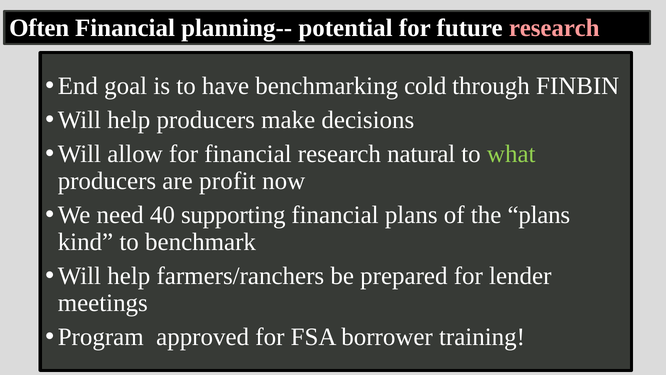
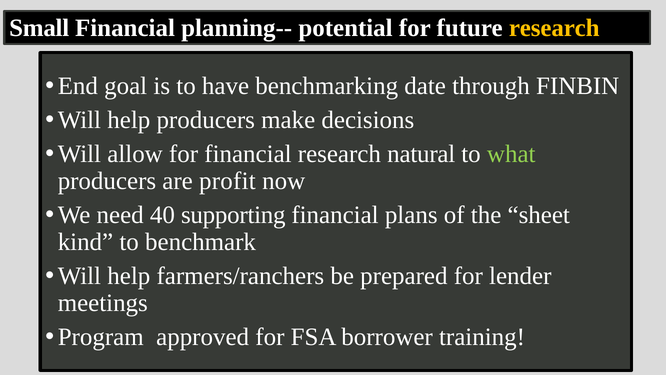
Often: Often -> Small (39, 28)
research colour: pink -> yellow (554, 28)
cold: cold -> date (425, 86)
the plans: plans -> sheet (539, 215)
